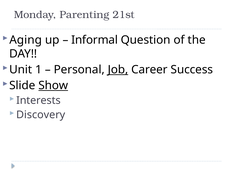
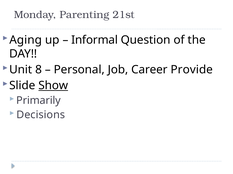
1: 1 -> 8 (39, 70)
Job underline: present -> none (118, 70)
Success: Success -> Provide (192, 70)
Interests: Interests -> Primarily (39, 101)
Discovery: Discovery -> Decisions (41, 115)
